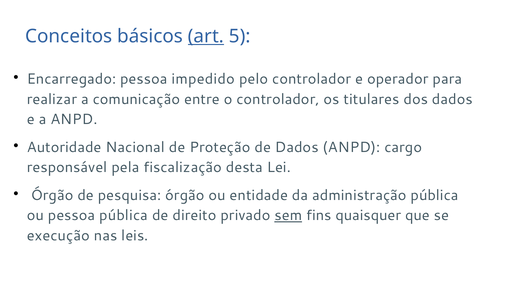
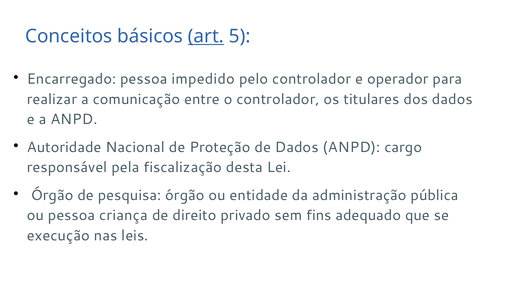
pessoa pública: pública -> criança (124, 215)
sem underline: present -> none (288, 215)
quaisquer: quaisquer -> adequado (368, 215)
